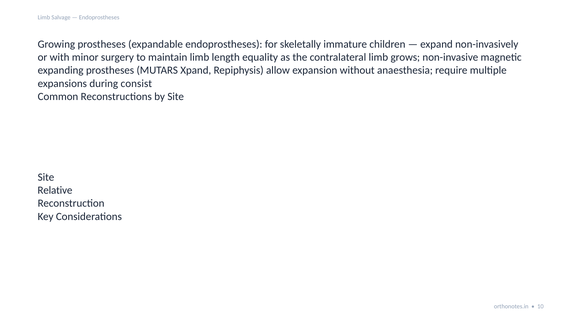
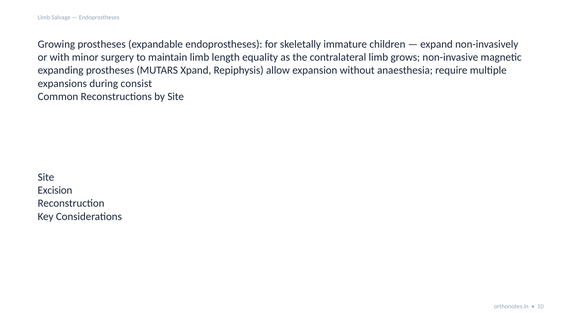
Relative: Relative -> Excision (55, 190)
